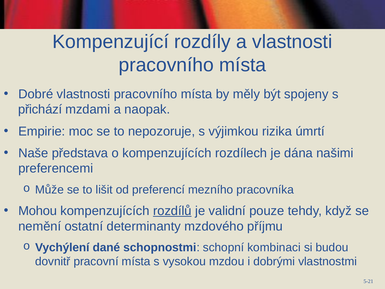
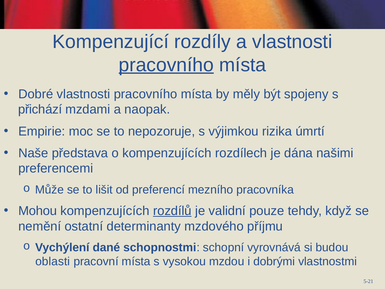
pracovního underline: none -> present (166, 65)
kombinaci: kombinaci -> vyrovnává (274, 247)
dovnitř: dovnitř -> oblasti (53, 261)
